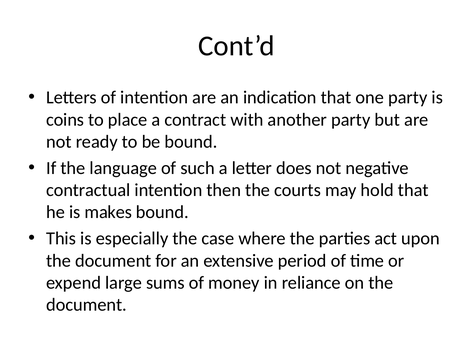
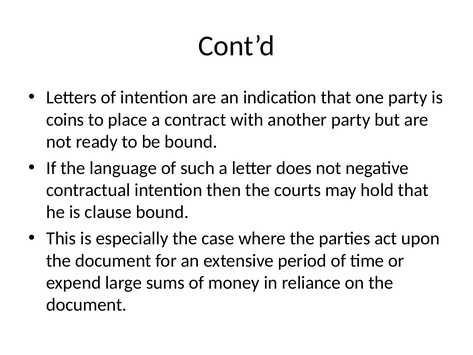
makes: makes -> clause (108, 212)
